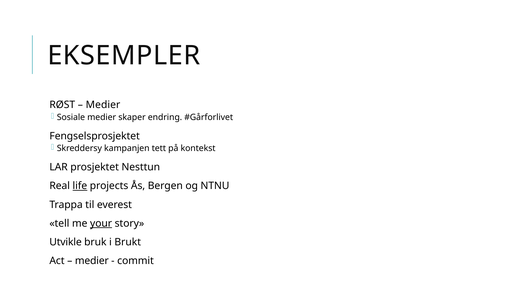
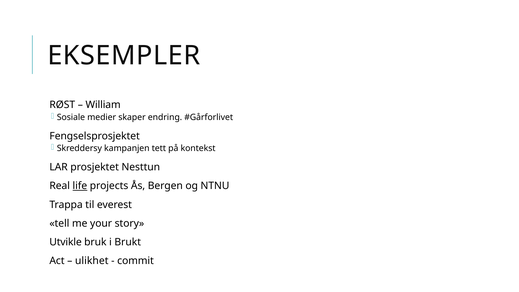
Medier: Medier -> William (103, 105)
your underline: present -> none (101, 223)
medier: medier -> ulikhet (92, 261)
